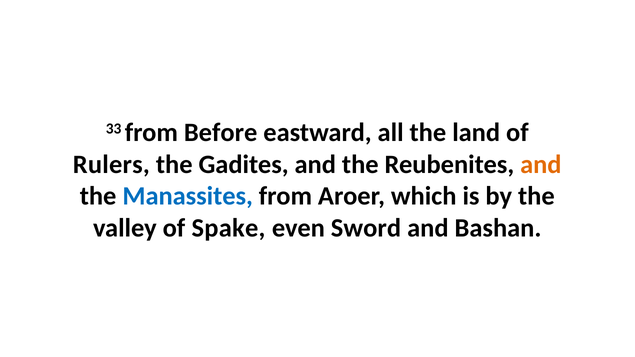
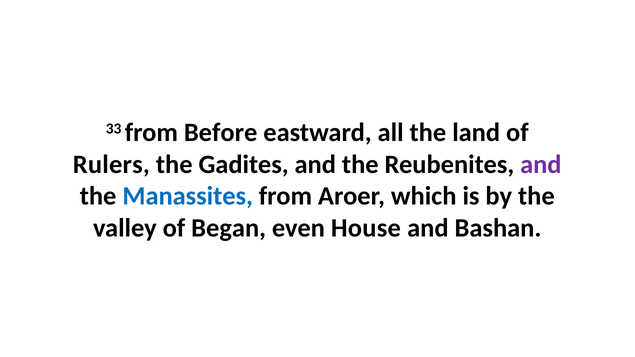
and colour: orange -> purple (541, 165)
Spake: Spake -> Began (229, 228)
Sword: Sword -> House (366, 228)
